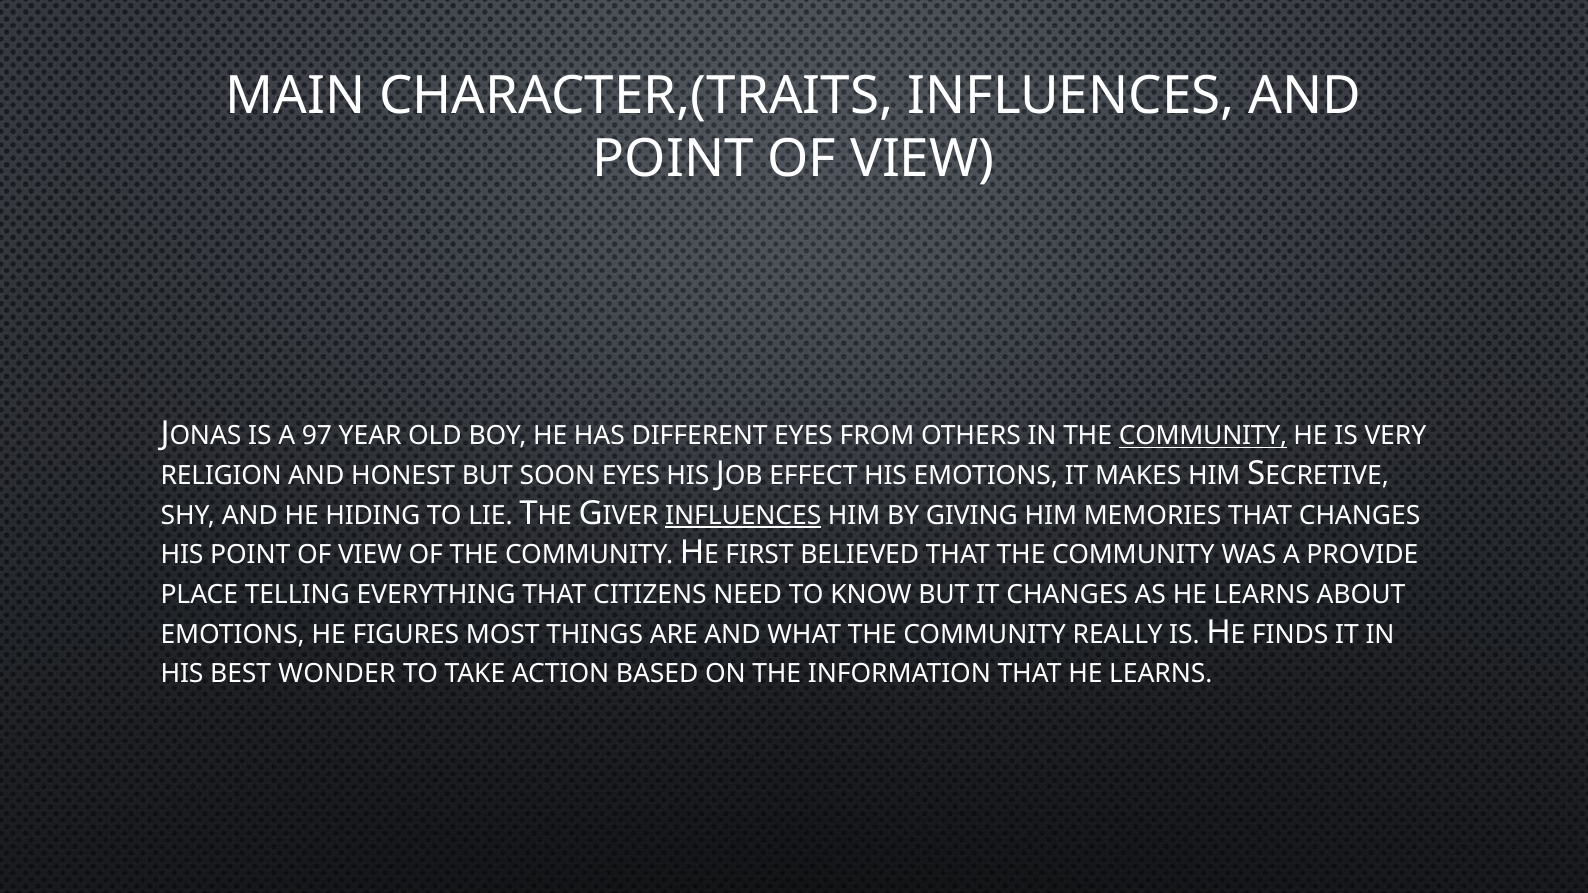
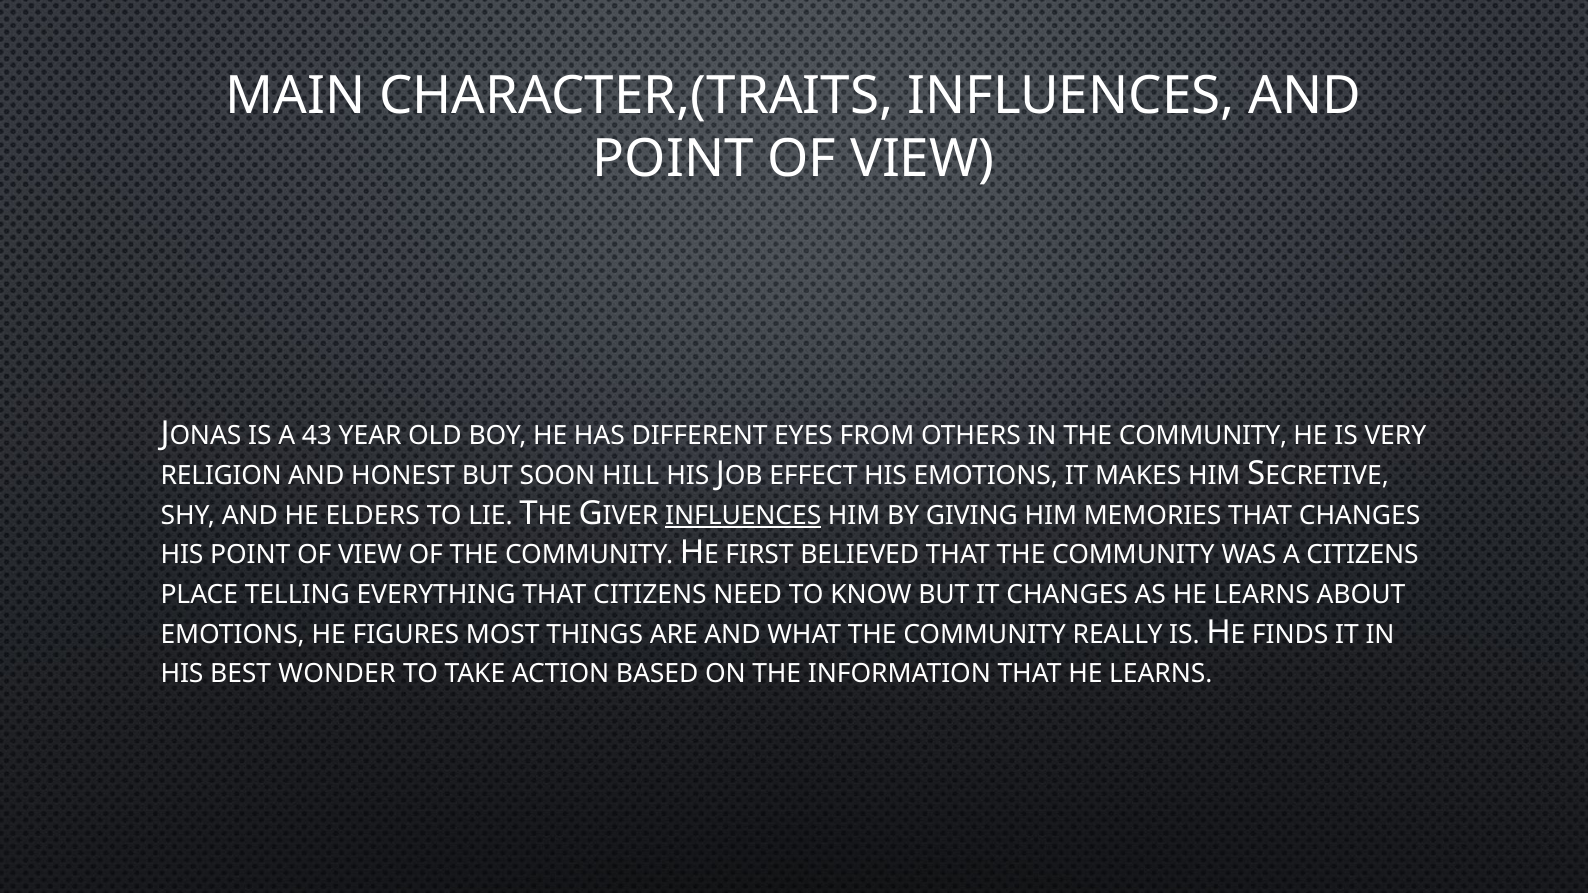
97: 97 -> 43 (317, 436)
COMMUNITY underline: present -> none (1203, 436)
SOON EYES: EYES -> HILL (631, 476)
HIDING: HIDING -> ELDERS (373, 516)
A PROVIDE: PROVIDE -> CITIZENS (1363, 555)
